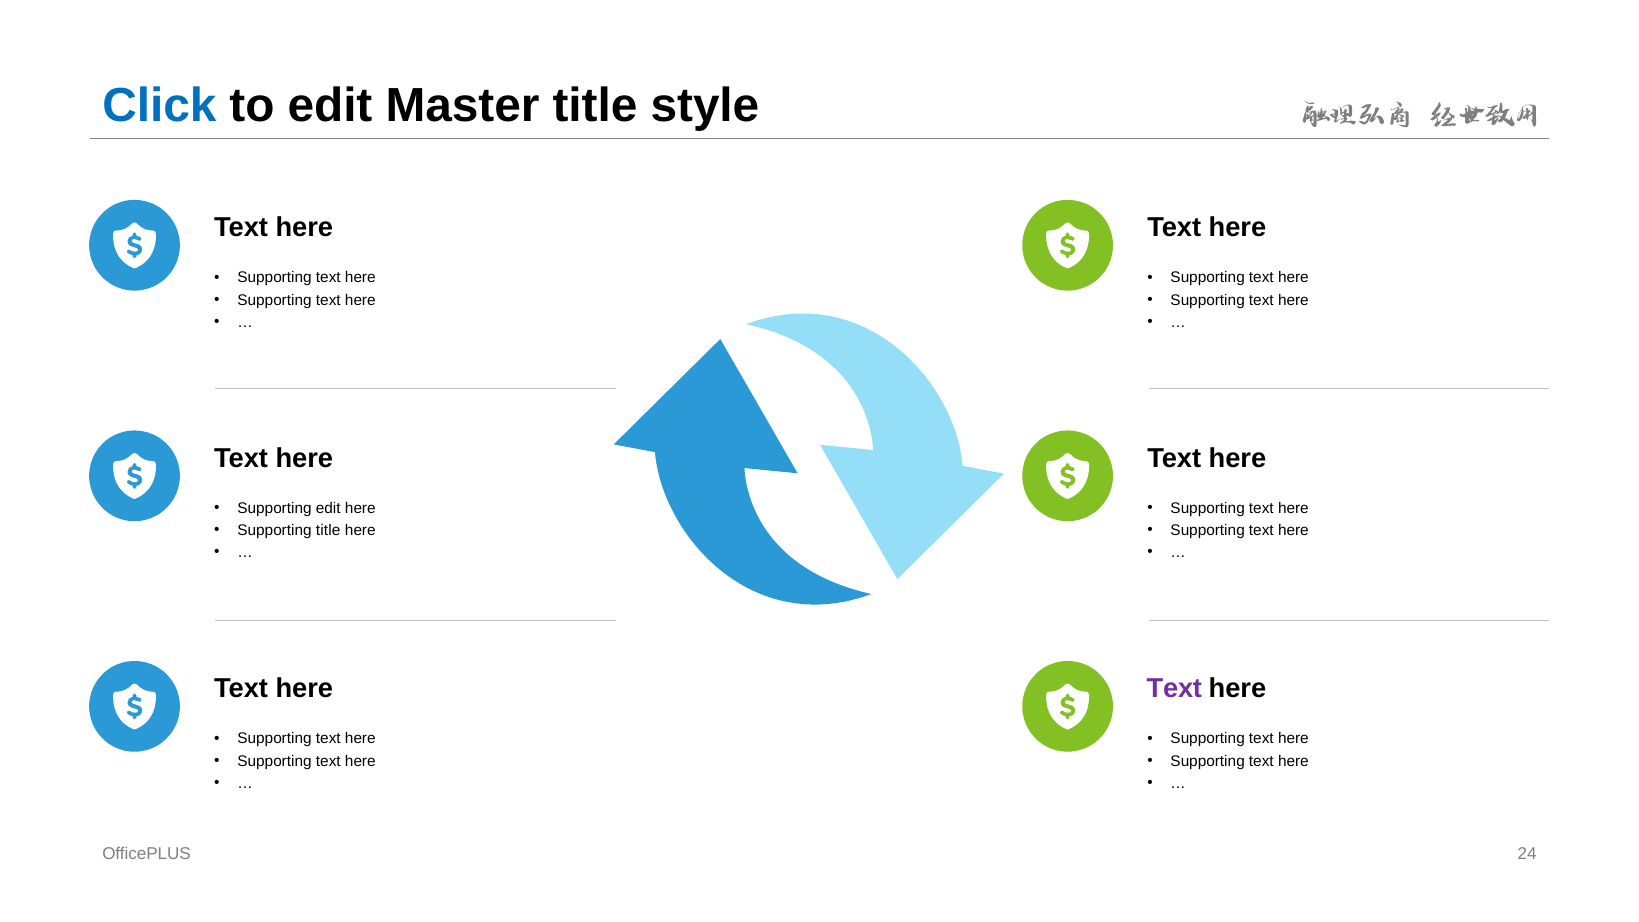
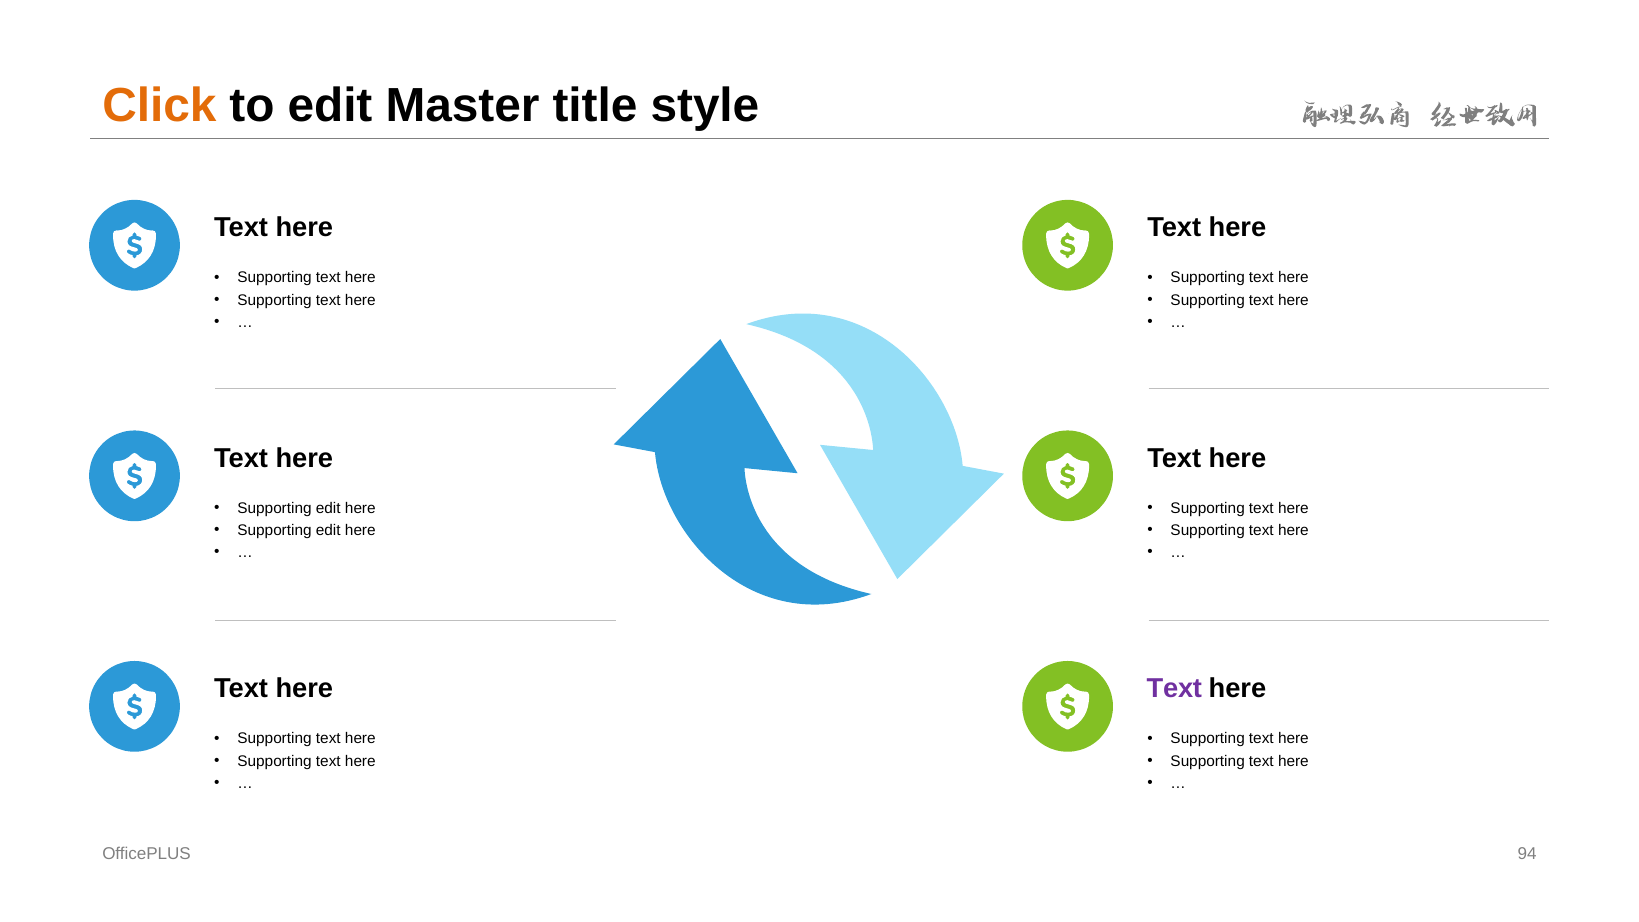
Click colour: blue -> orange (159, 106)
title: title -> edit (328, 530)
24: 24 -> 94 (1527, 854)
